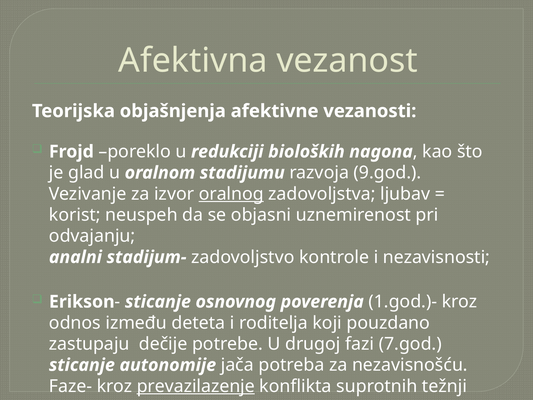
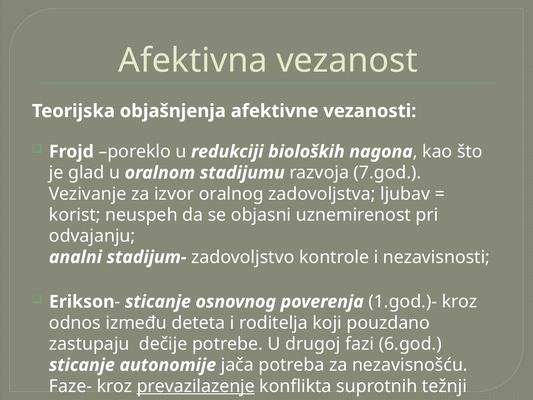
9.god: 9.god -> 7.god (387, 173)
oralnog underline: present -> none (231, 194)
7.god: 7.god -> 6.god (410, 344)
